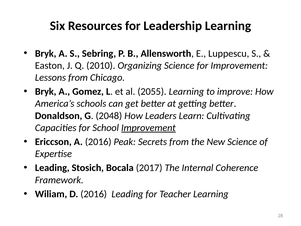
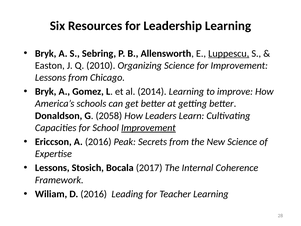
Luppescu underline: none -> present (229, 53)
2055: 2055 -> 2014 (152, 92)
2048: 2048 -> 2058 (109, 116)
Leading: Leading -> Lessons (52, 168)
